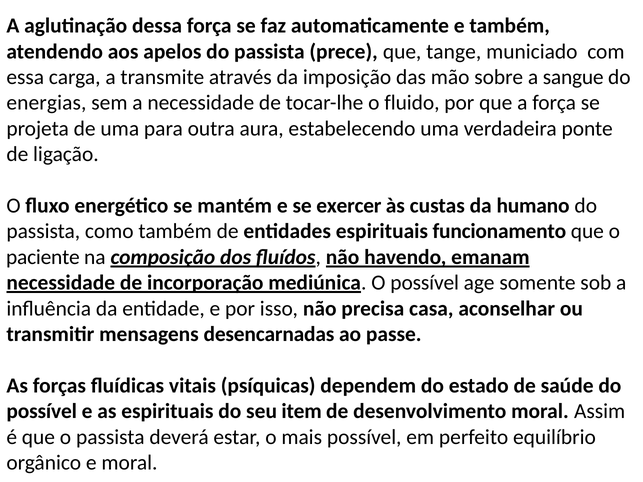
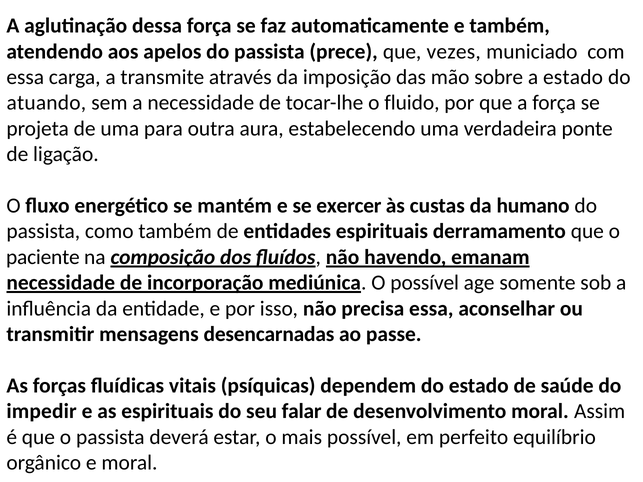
tange: tange -> vezes (454, 52)
a sangue: sangue -> estado (573, 77)
energias: energias -> atuando (46, 103)
funcionamento: funcionamento -> derramamento (499, 232)
precisa casa: casa -> essa (431, 309)
possível: possível -> impedir (42, 412)
item: item -> falar (302, 412)
